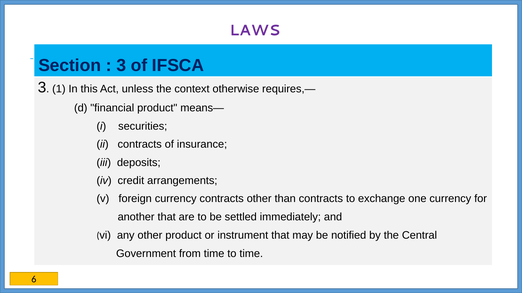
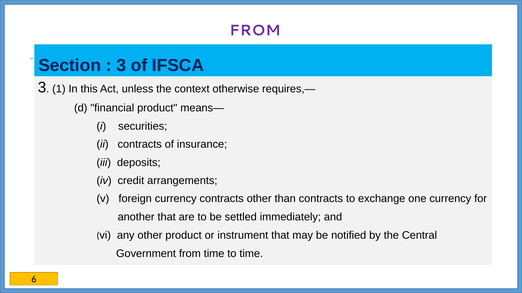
LAWS: LAWS -> FROM (255, 31)
